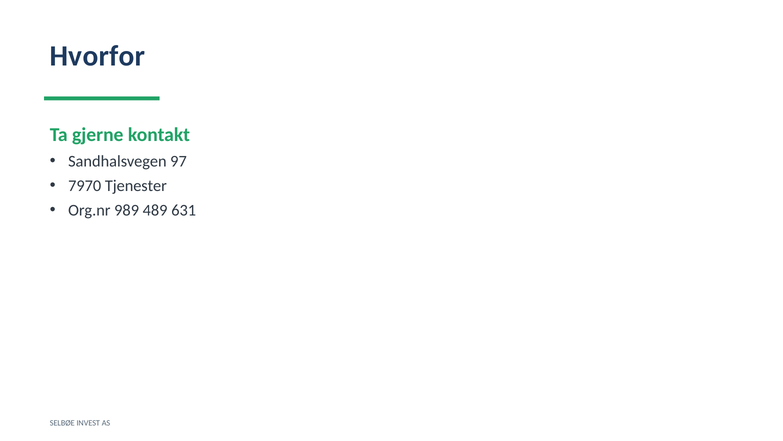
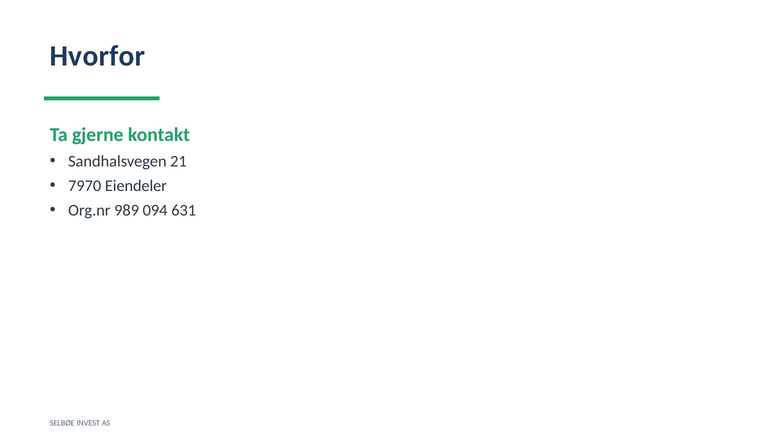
97: 97 -> 21 (179, 161)
Tjenester: Tjenester -> Eiendeler (136, 185)
489: 489 -> 094 (155, 210)
